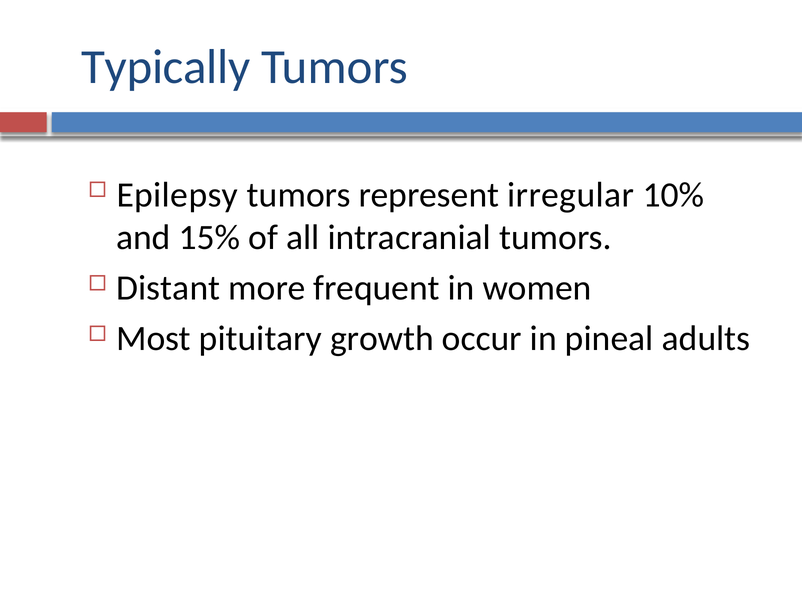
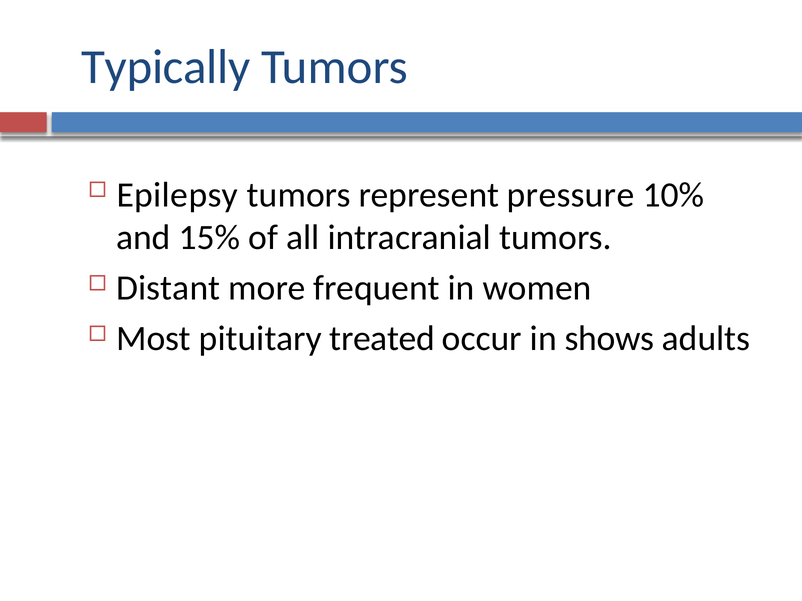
irregular: irregular -> pressure (571, 195)
growth: growth -> treated (382, 339)
pineal: pineal -> shows (609, 339)
